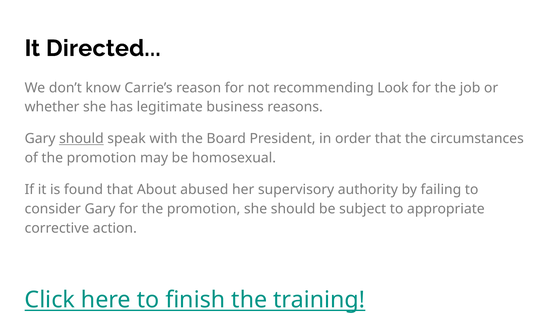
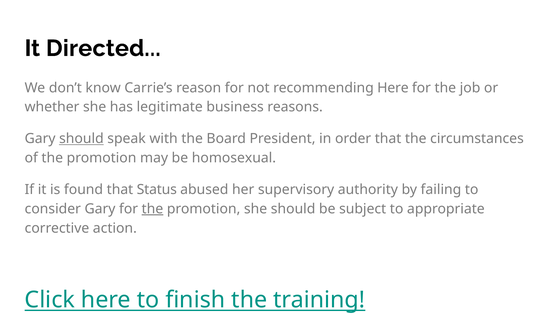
recommending Look: Look -> Here (393, 88)
About: About -> Status (157, 190)
the underline: none -> present (152, 209)
